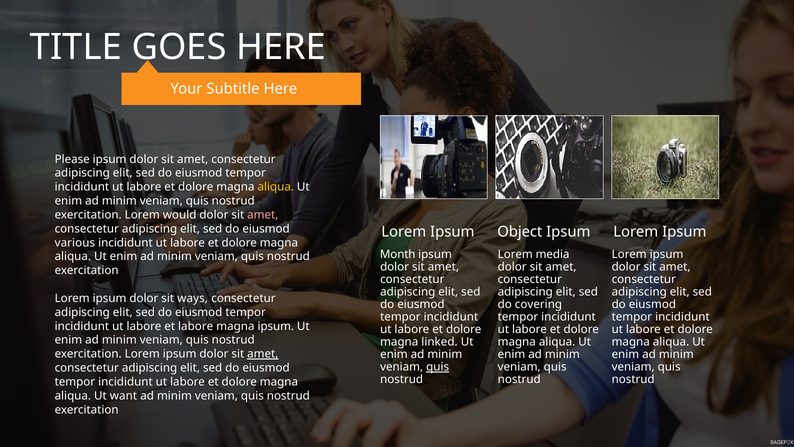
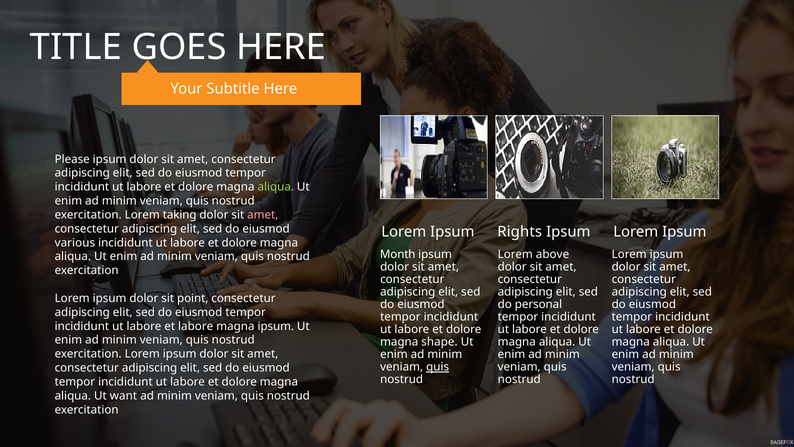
aliqua colour: yellow -> light green (276, 187)
would: would -> taking (180, 215)
Object: Object -> Rights (520, 232)
media: media -> above (553, 254)
ways: ways -> point (193, 298)
covering: covering -> personal (538, 304)
linked: linked -> shape (440, 342)
amet underline: present -> none (263, 354)
